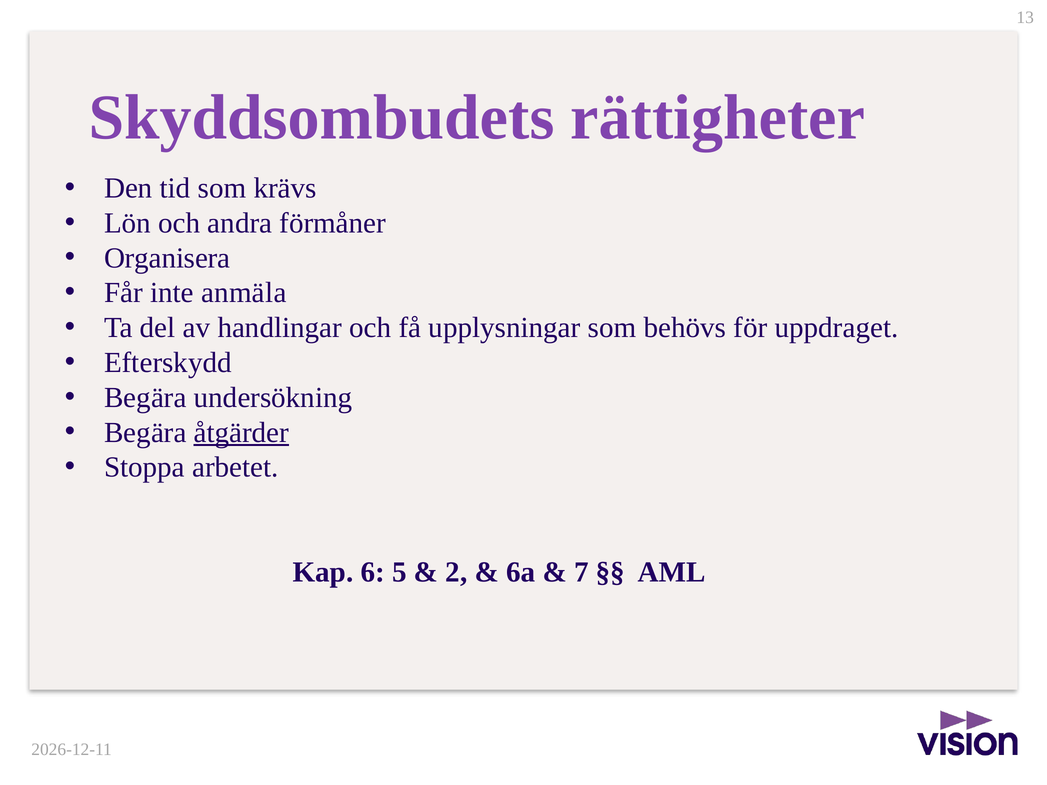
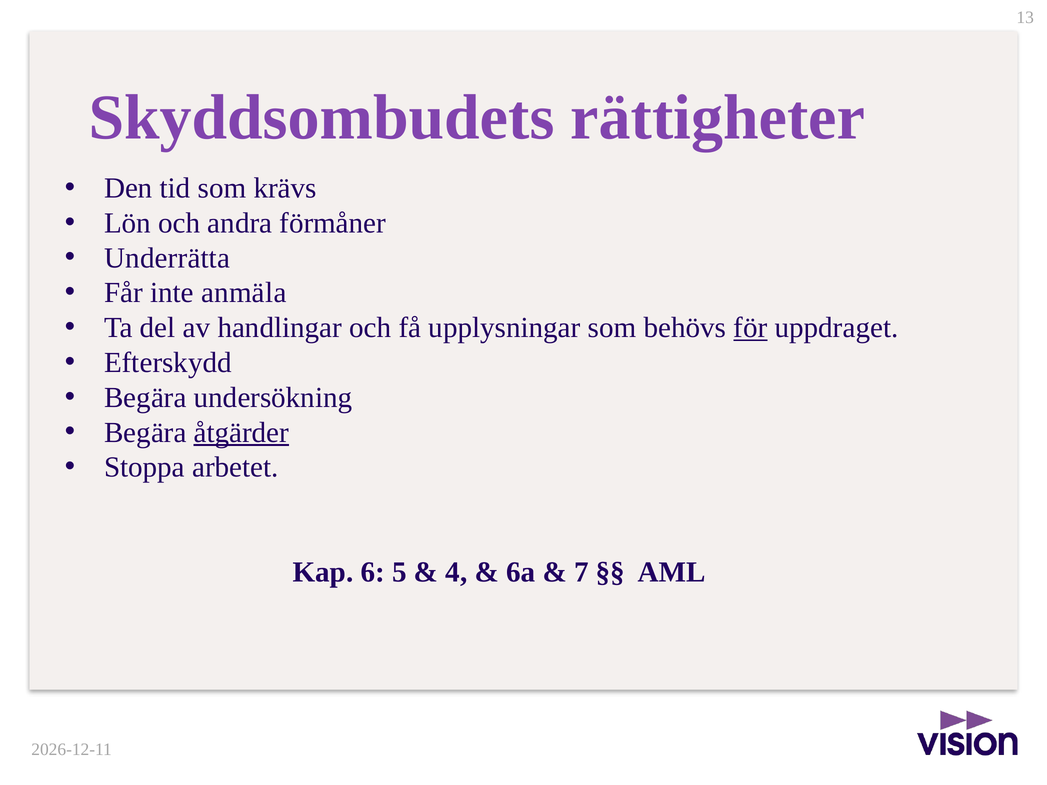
Organisera: Organisera -> Underrätta (167, 258)
för underline: none -> present (750, 328)
2: 2 -> 4 (456, 572)
